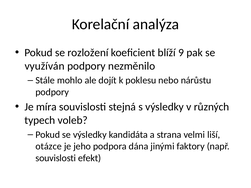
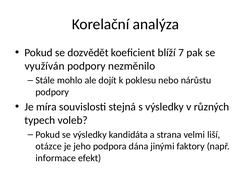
rozložení: rozložení -> dozvědět (88, 53)
9: 9 -> 7 (181, 53)
souvislosti: souvislosti -> informace (56, 158)
